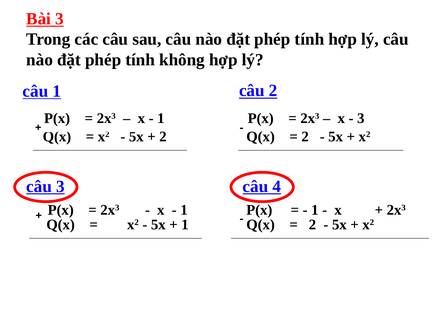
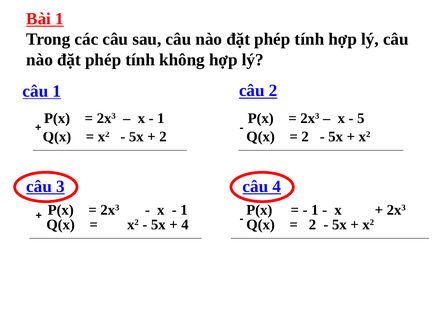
Bài 3: 3 -> 1 (59, 19)
3: 3 -> 5 (361, 118)
1: 1 -> 4 (185, 225)
